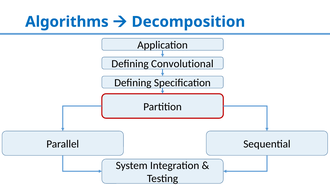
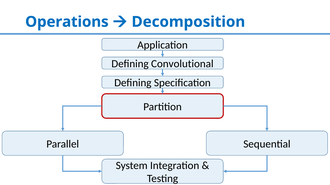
Algorithms: Algorithms -> Operations (67, 22)
